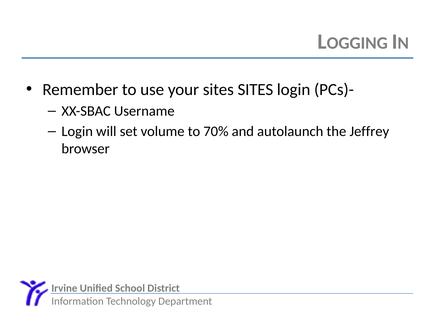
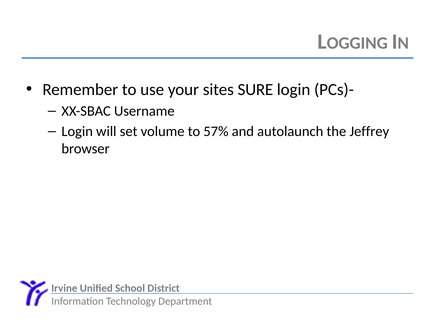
sites SITES: SITES -> SURE (255, 90)
70%: 70% -> 57% (216, 132)
